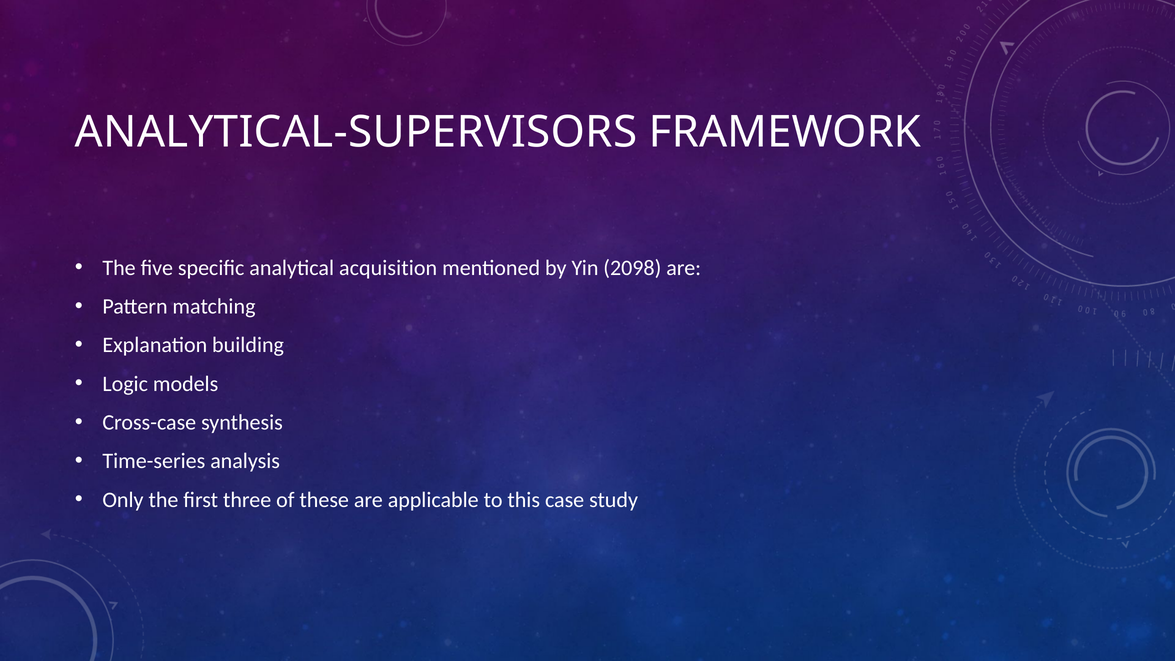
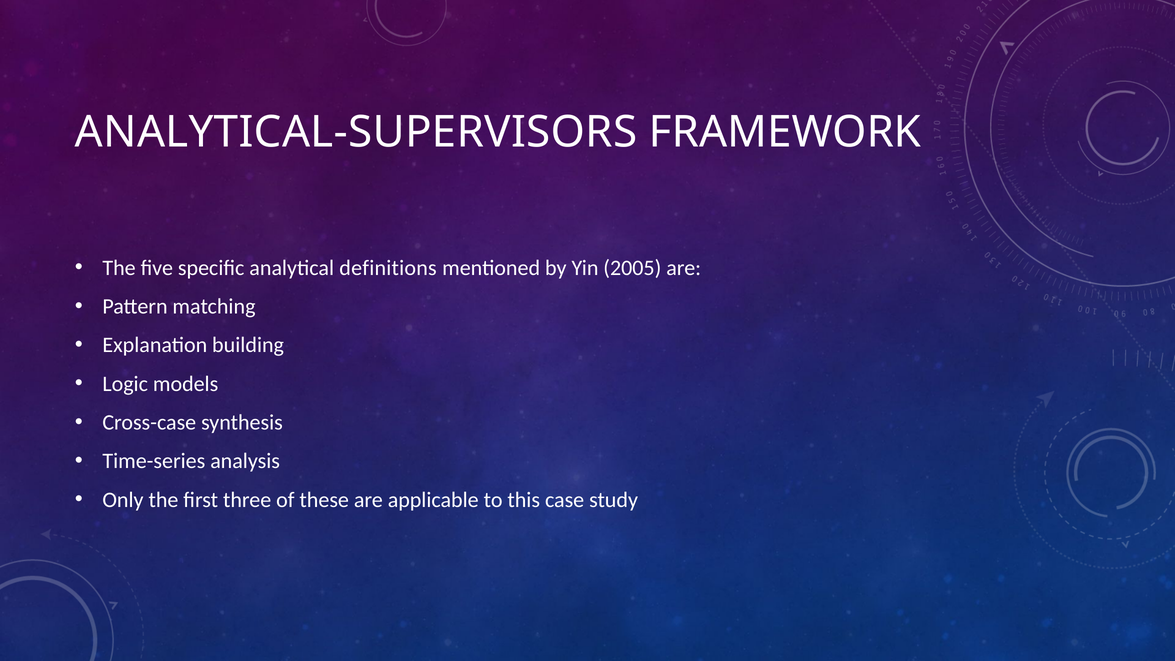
acquisition: acquisition -> definitions (388, 268)
2098: 2098 -> 2005 (632, 268)
